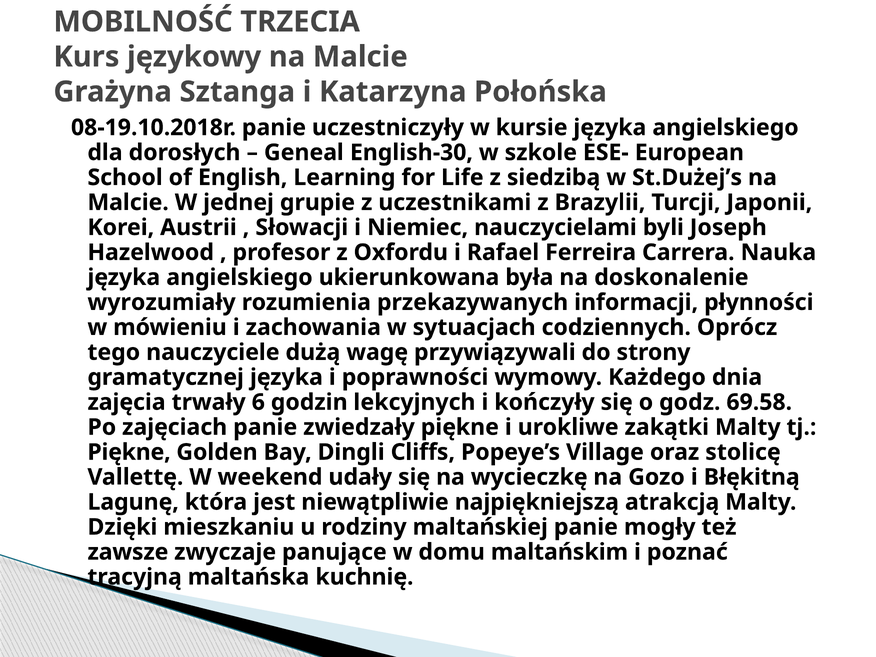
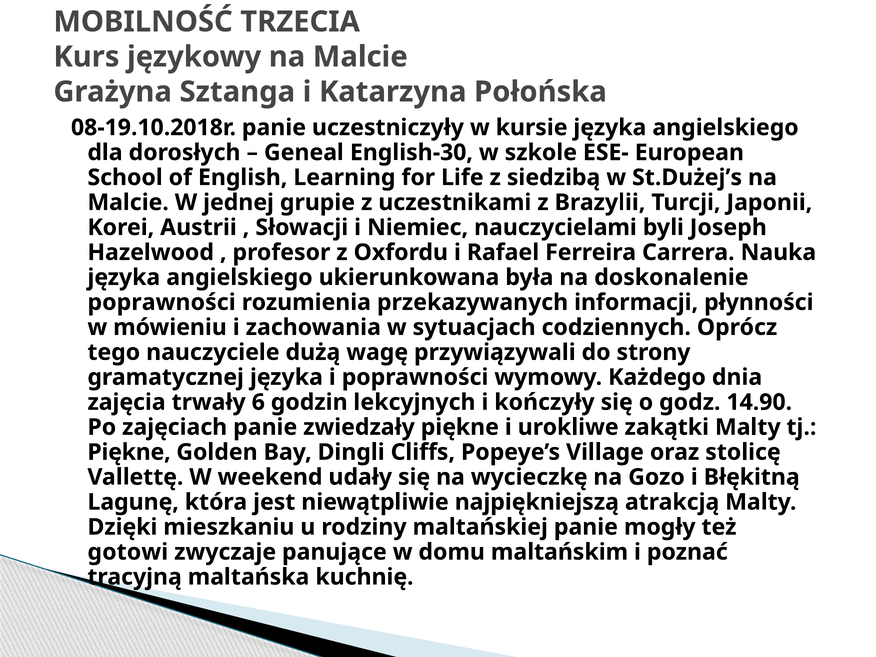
wyrozumiały: wyrozumiały -> poprawności (162, 302)
69.58: 69.58 -> 14.90 (759, 402)
zawsze: zawsze -> gotowi (128, 552)
